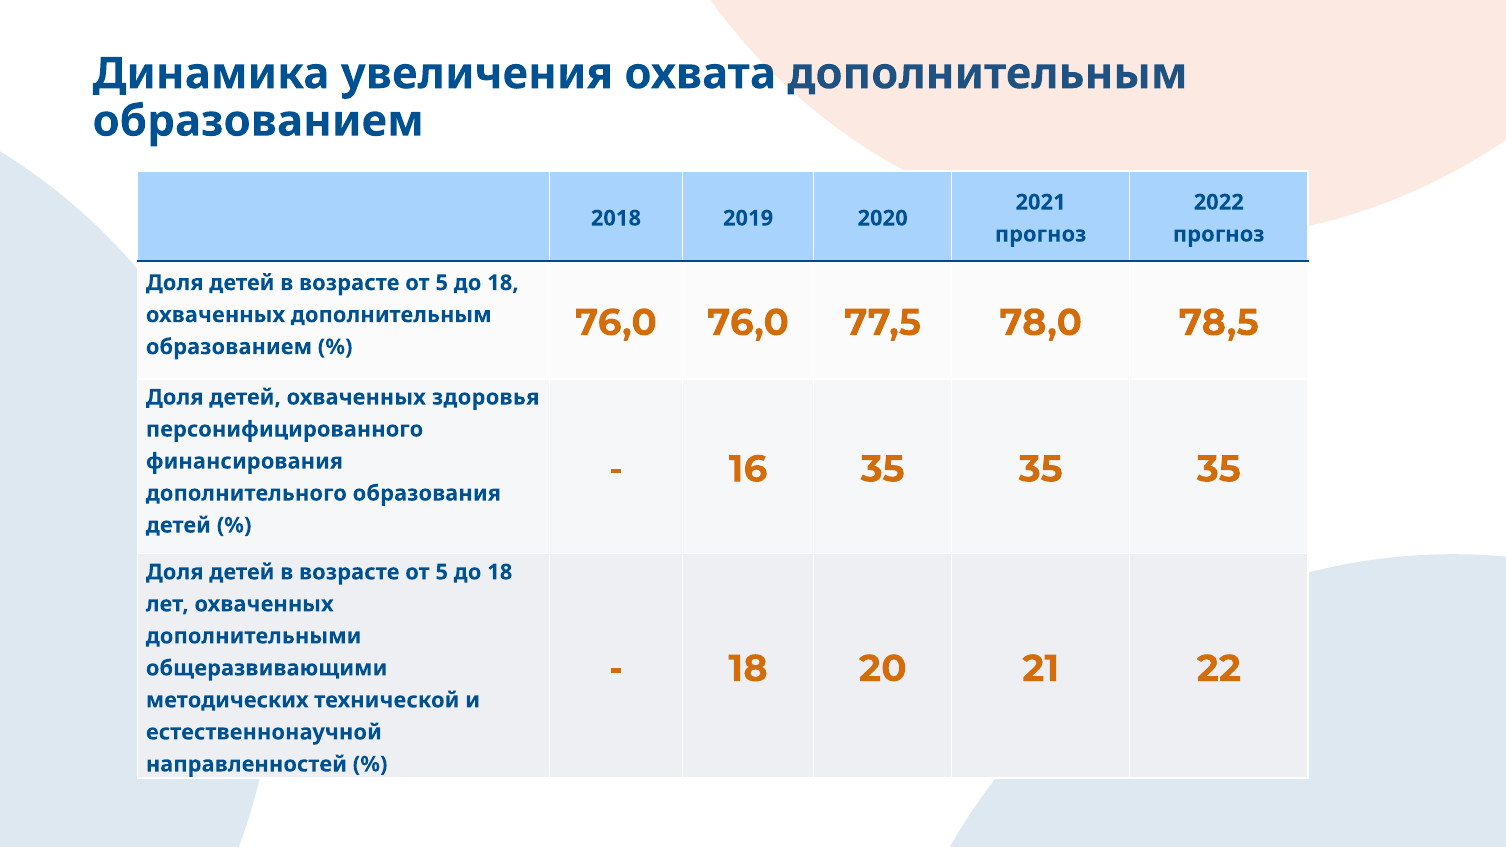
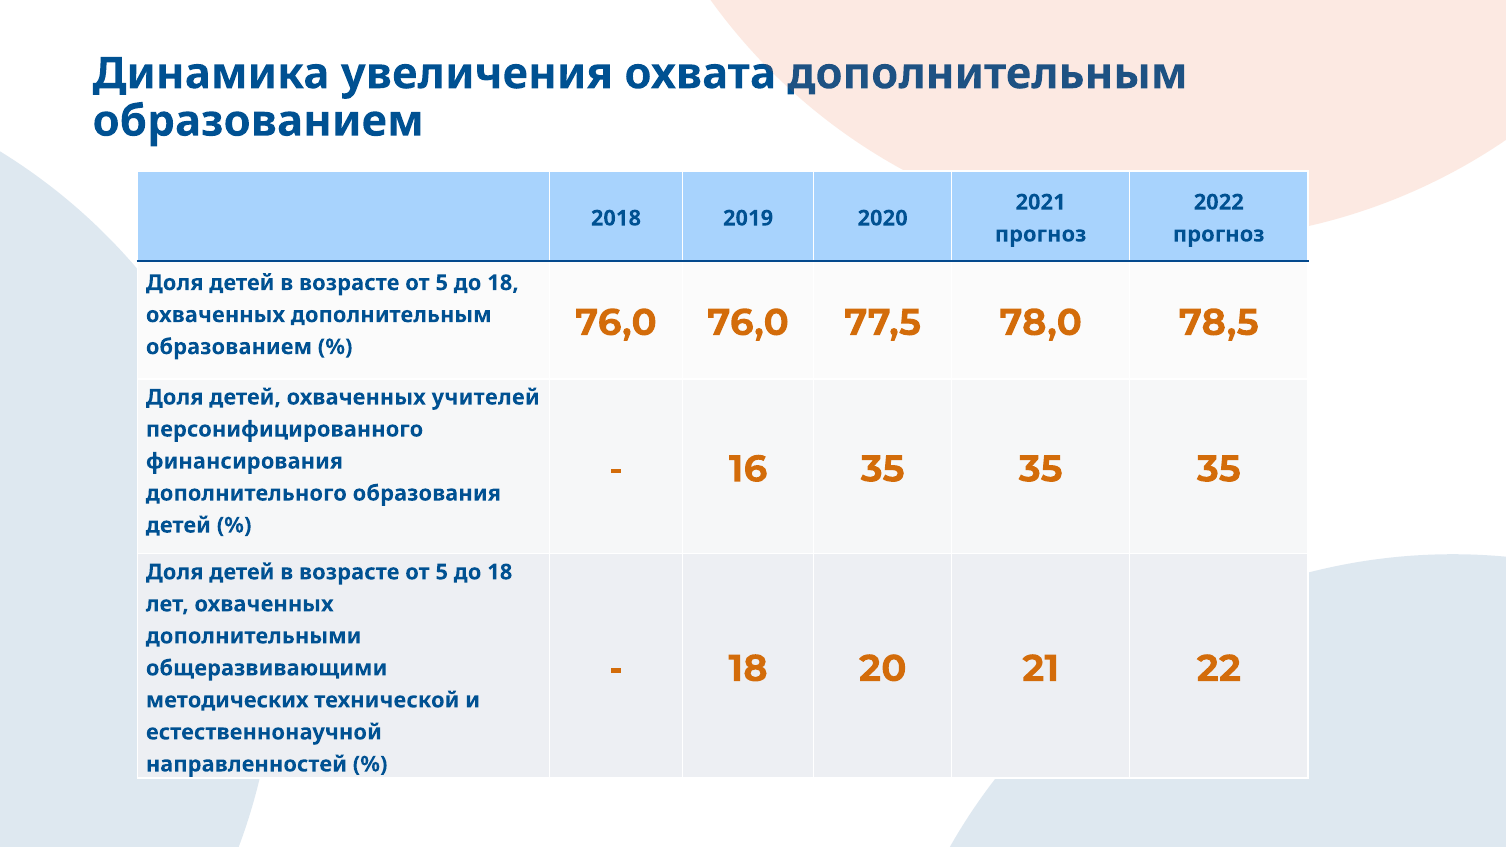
здоровья: здоровья -> учителей (486, 397)
